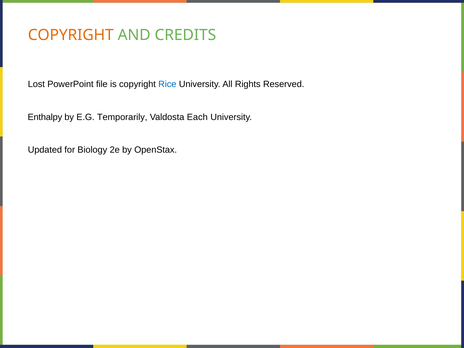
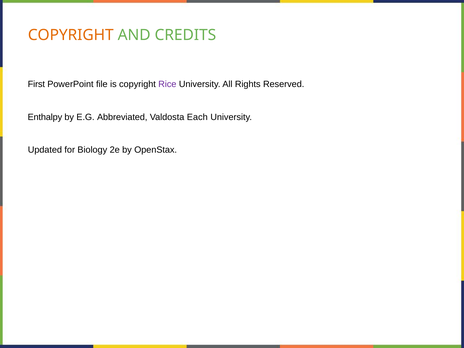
Lost: Lost -> First (36, 84)
Rice colour: blue -> purple (167, 84)
Temporarily: Temporarily -> Abbreviated (122, 117)
